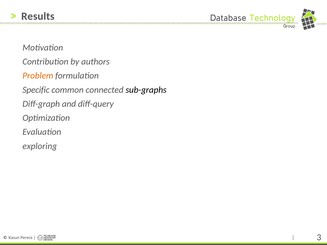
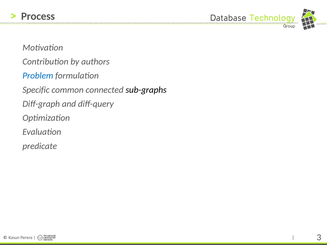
Results: Results -> Process (38, 16)
Problem colour: orange -> blue (38, 76)
exploring: exploring -> predicate (40, 146)
